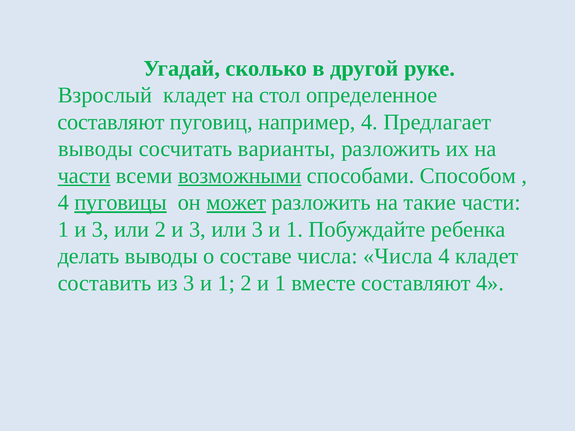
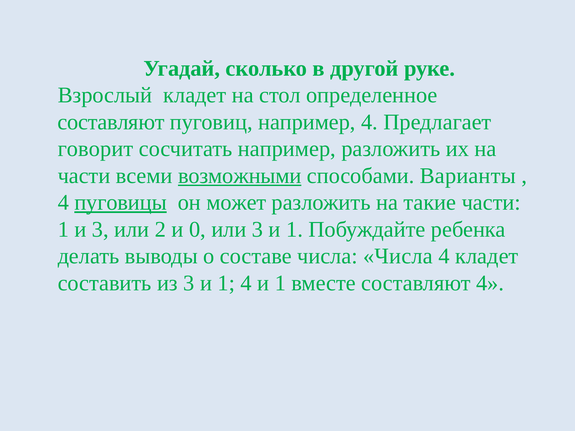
выводы: выводы -> говорит (95, 149)
сосчитать варианты: варианты -> например (287, 149)
части underline: present -> none (84, 176)
Способом: Способом -> Варианты (468, 176)
может underline: present -> none (236, 203)
2 и 3: 3 -> 0 (197, 230)
1 2: 2 -> 4 (246, 283)
